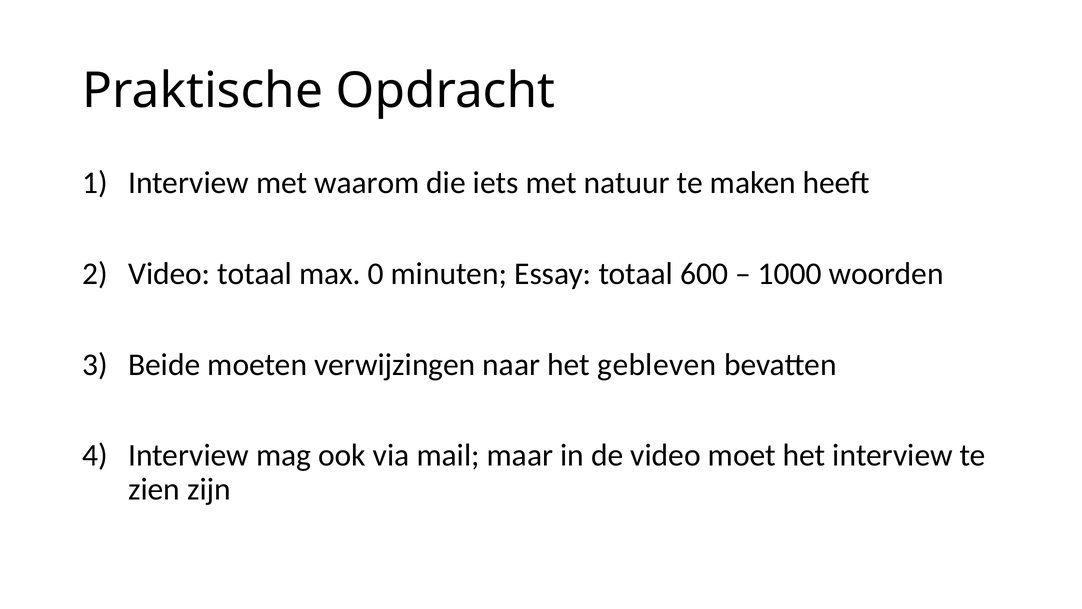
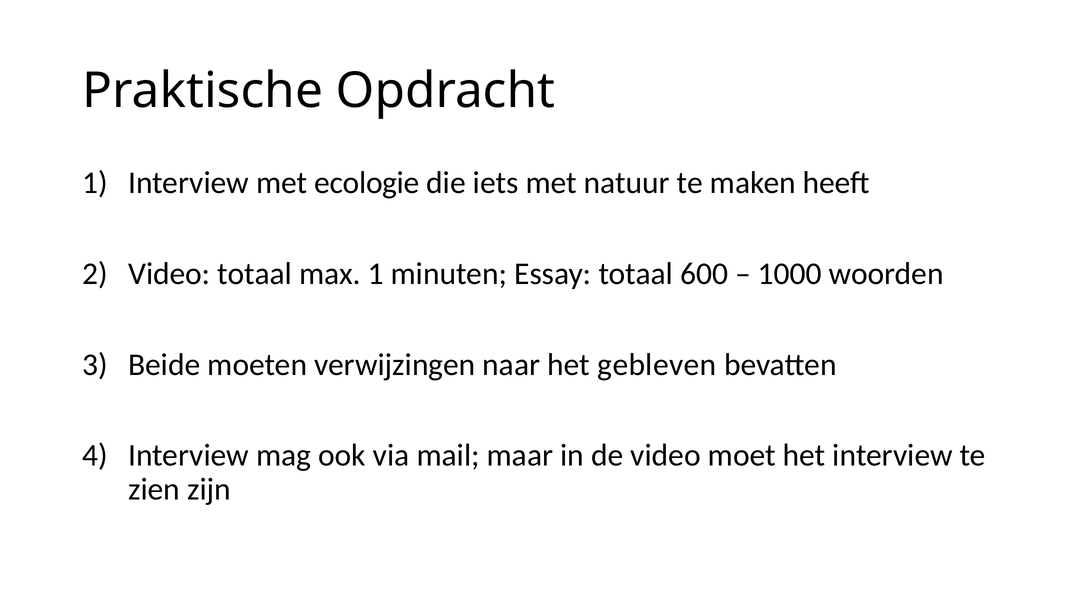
waarom: waarom -> ecologie (367, 183)
max 0: 0 -> 1 (376, 274)
